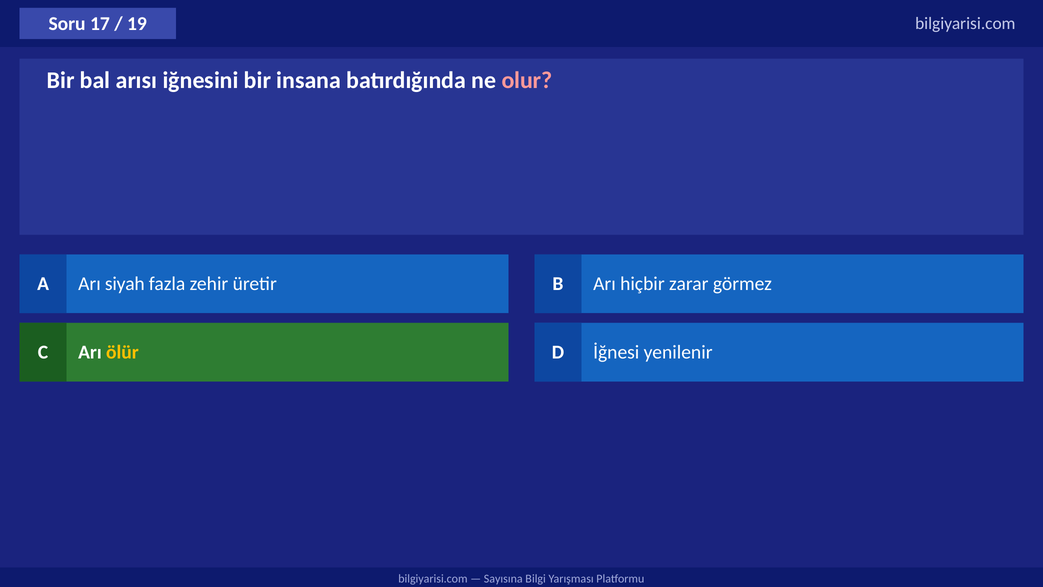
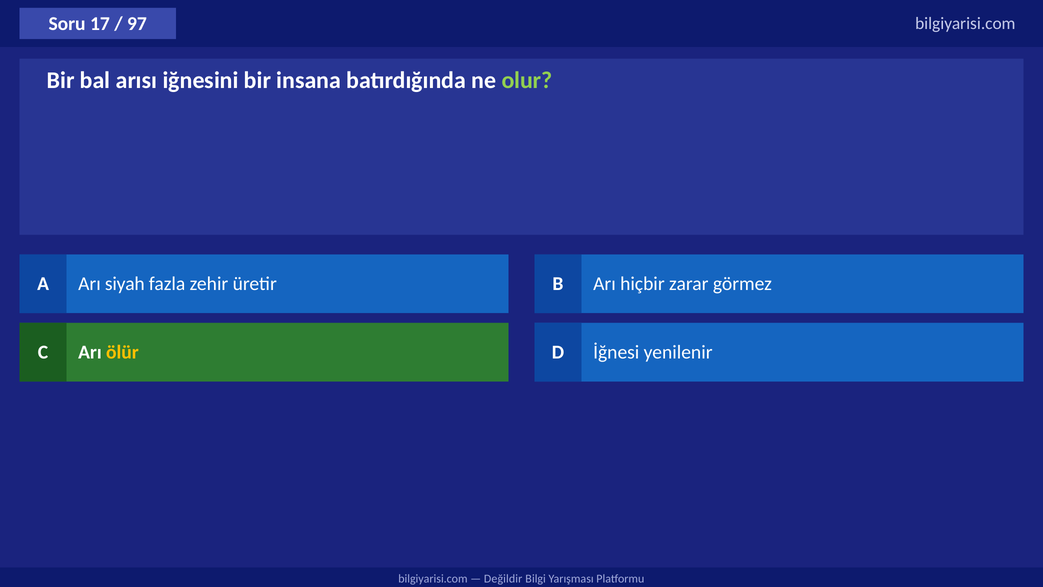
19: 19 -> 97 (137, 24)
olur colour: pink -> light green (527, 80)
Sayısına: Sayısına -> Değildir (503, 579)
